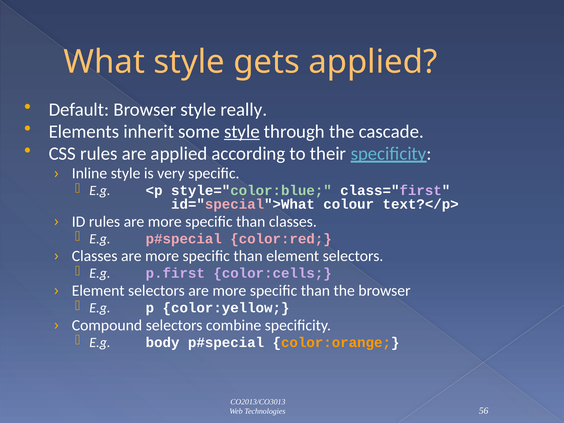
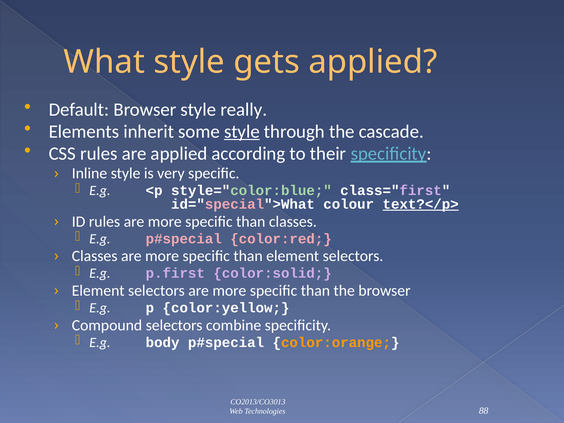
text?</p> underline: none -> present (421, 204)
color:cells: color:cells -> color:solid (273, 273)
56: 56 -> 88 (484, 411)
